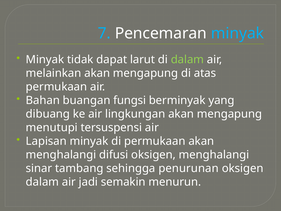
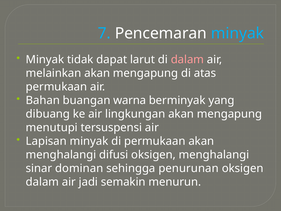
dalam colour: light green -> pink (187, 60)
fungsi: fungsi -> warna (130, 100)
tambang: tambang -> dominan (79, 168)
